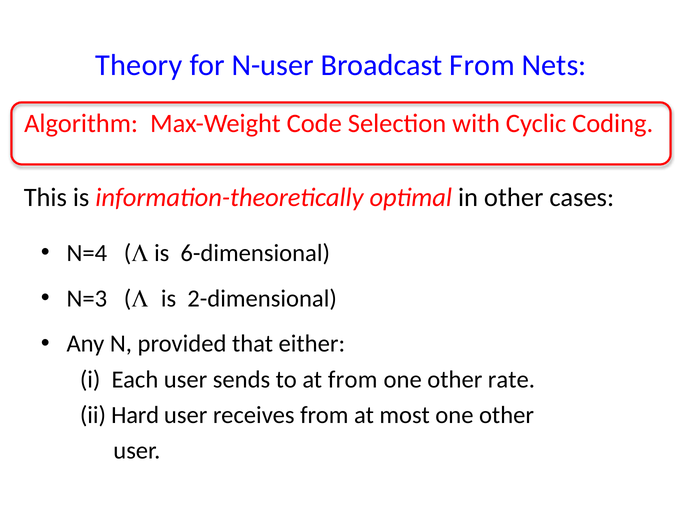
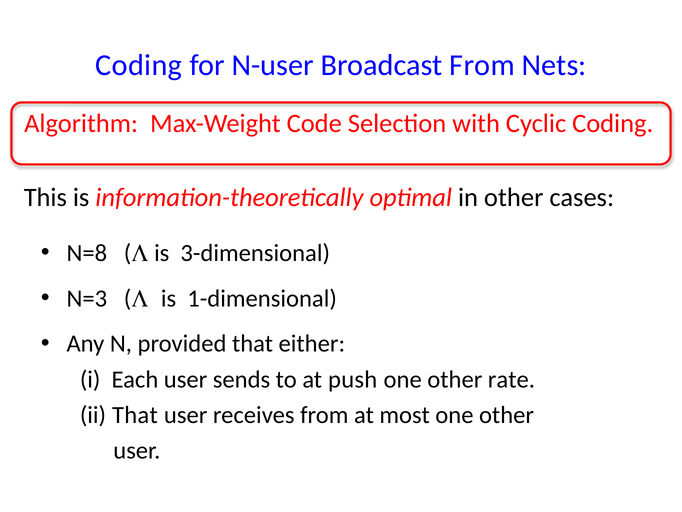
Theory: Theory -> Coding (139, 65)
N=4: N=4 -> N=8 (87, 253)
6-dimensional: 6-dimensional -> 3-dimensional (255, 253)
2-dimensional: 2-dimensional -> 1-dimensional (262, 298)
at from: from -> push (353, 379)
ii Hard: Hard -> That (135, 415)
